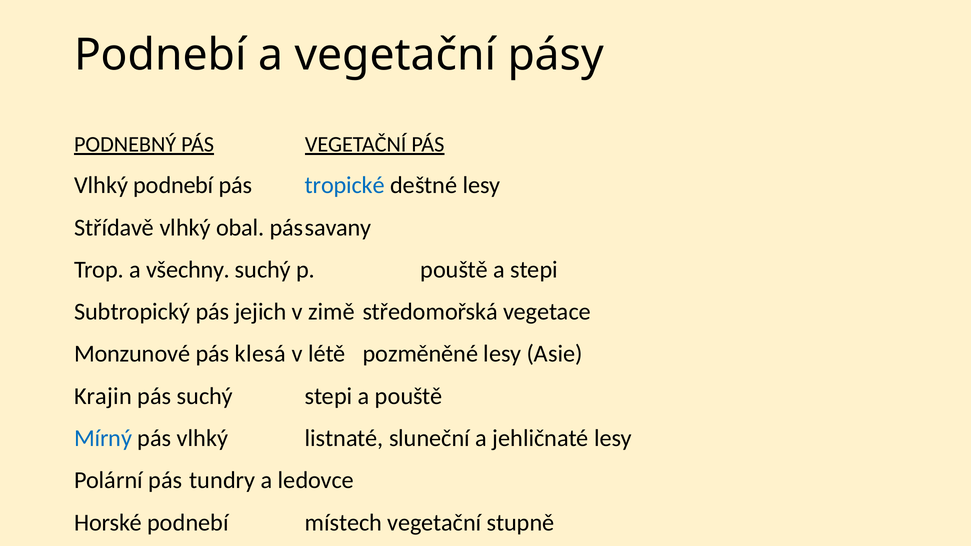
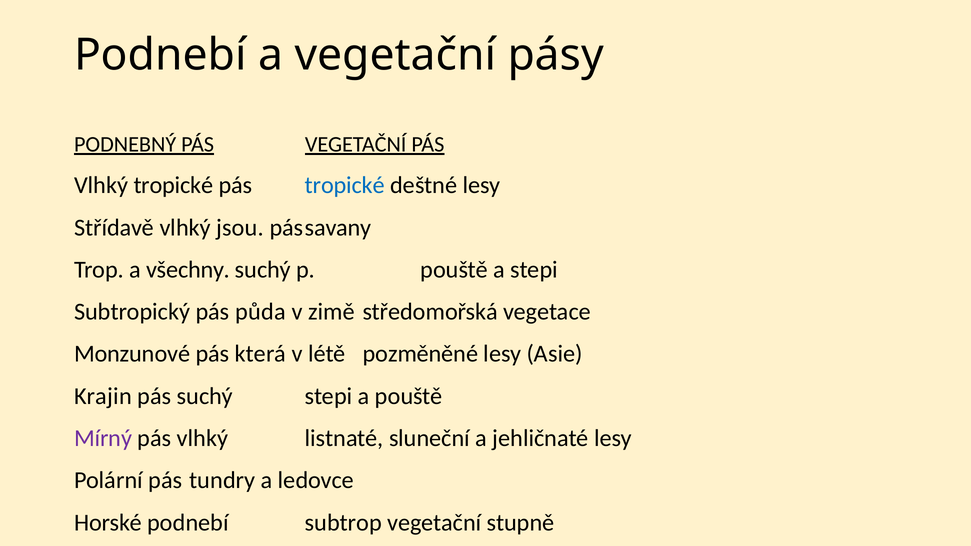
Vlhký podnebí: podnebí -> tropické (173, 186)
obal: obal -> jsou (240, 228)
jejich: jejich -> půda (260, 312)
klesá: klesá -> která (260, 354)
Mírný colour: blue -> purple (103, 438)
místech: místech -> subtrop (343, 523)
